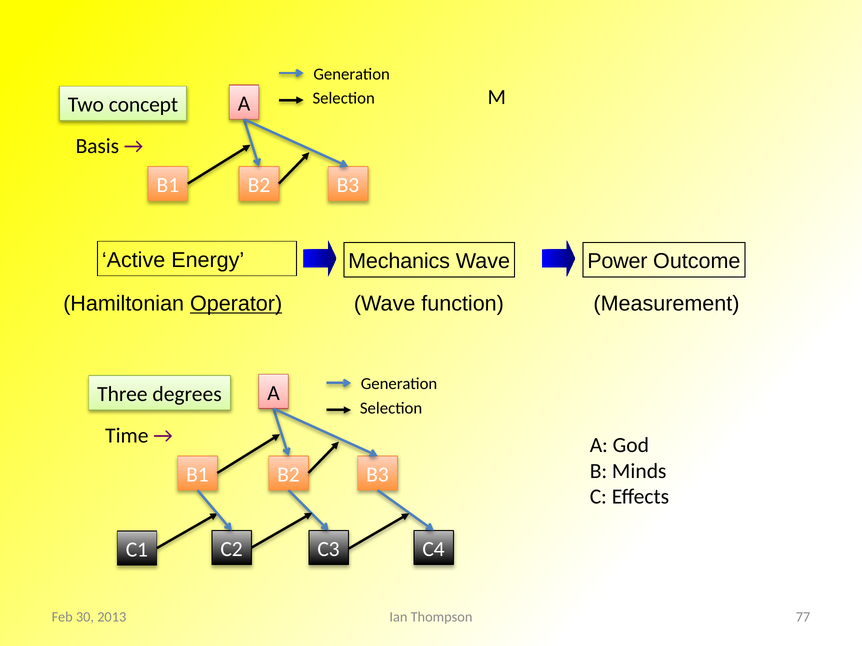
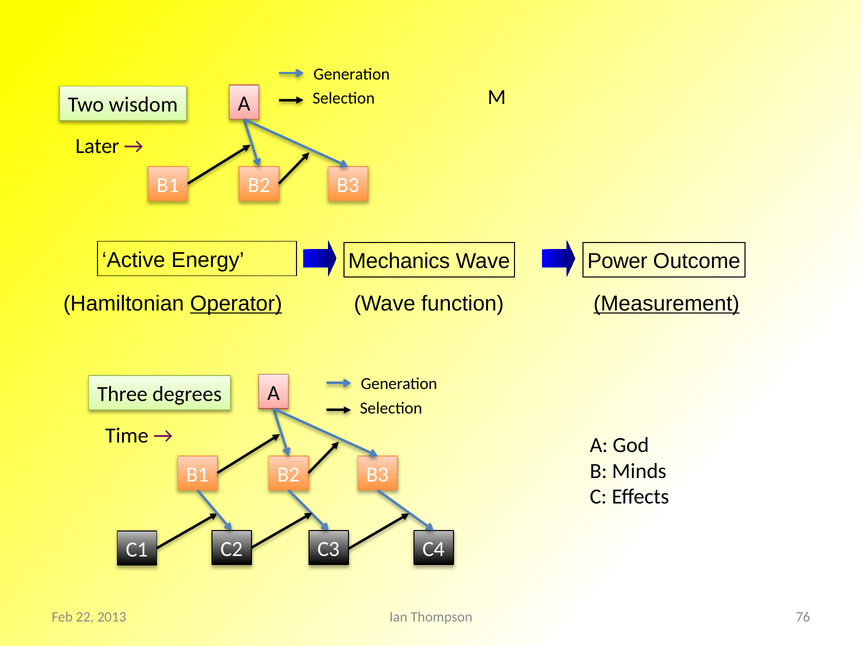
concept: concept -> wisdom (143, 105)
Basis: Basis -> Later (97, 146)
Measurement underline: none -> present (666, 304)
77: 77 -> 76 (803, 617)
30: 30 -> 22 (85, 617)
